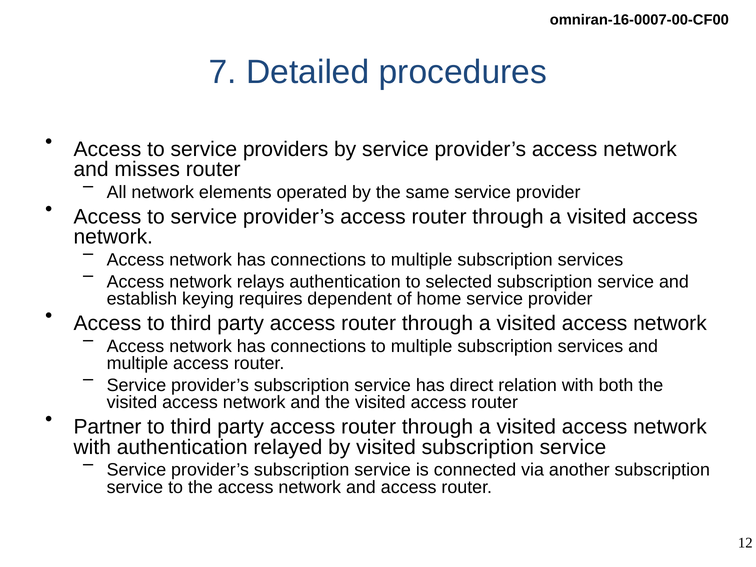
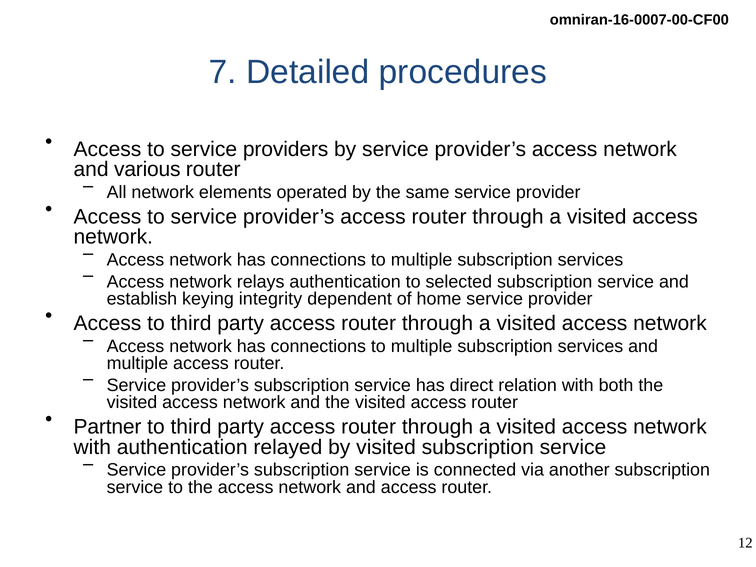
misses: misses -> various (147, 169)
requires: requires -> integrity (270, 299)
